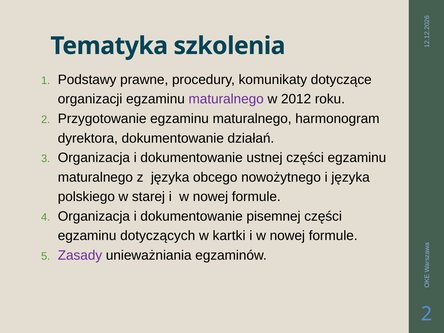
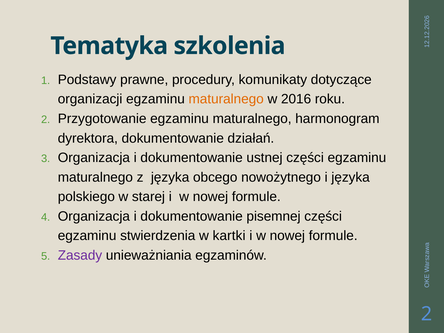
maturalnego colour: purple -> orange (226, 99)
2012: 2012 -> 2016 (296, 99)
dotyczących: dotyczących -> stwierdzenia (158, 236)
